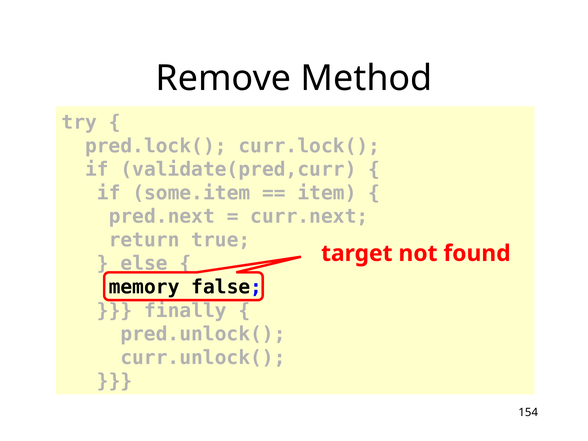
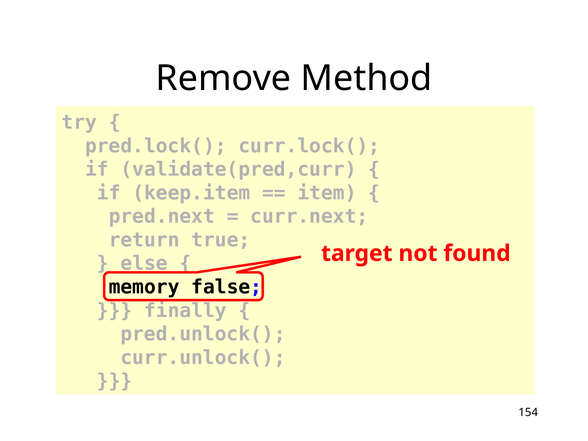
some.item: some.item -> keep.item (191, 193)
